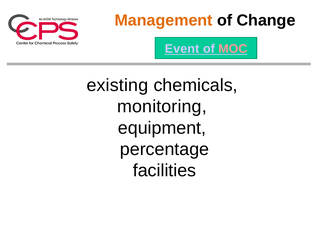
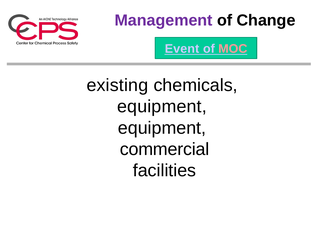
Management colour: orange -> purple (164, 20)
monitoring: monitoring -> equipment (162, 107)
percentage: percentage -> commercial (165, 150)
